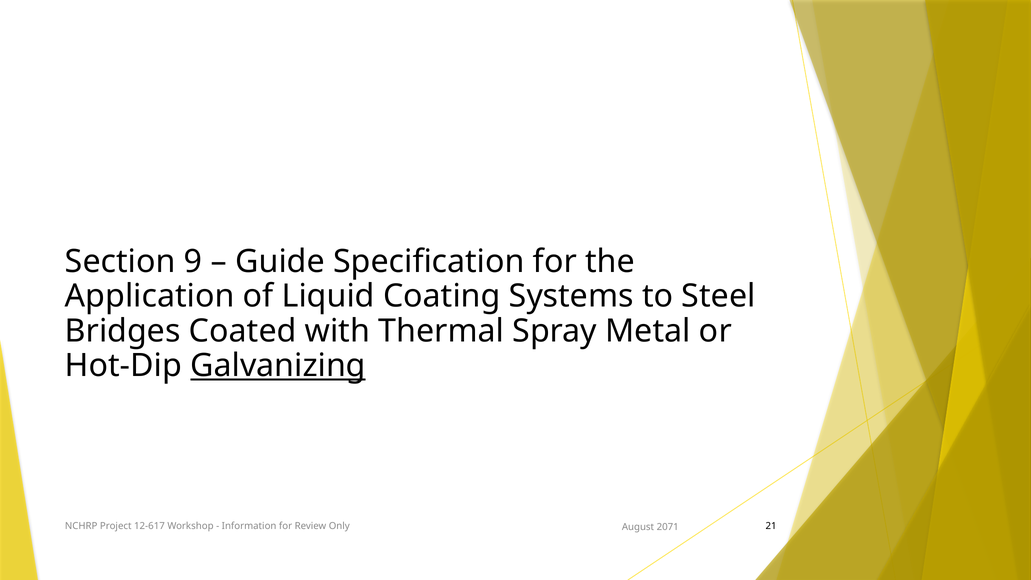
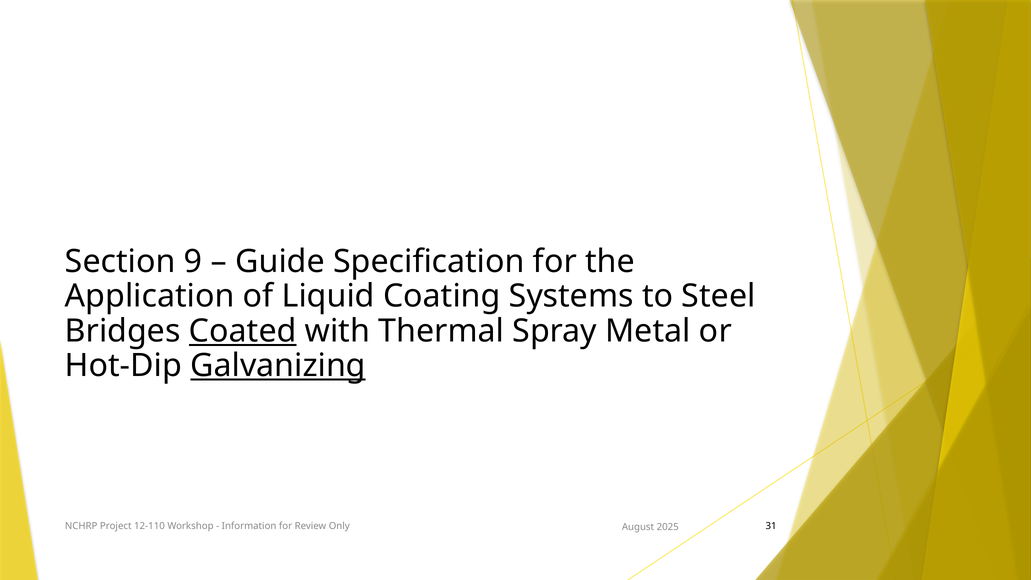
Coated underline: none -> present (243, 331)
12-617: 12-617 -> 12-110 (149, 526)
21: 21 -> 31 (771, 526)
2071: 2071 -> 2025 (668, 527)
